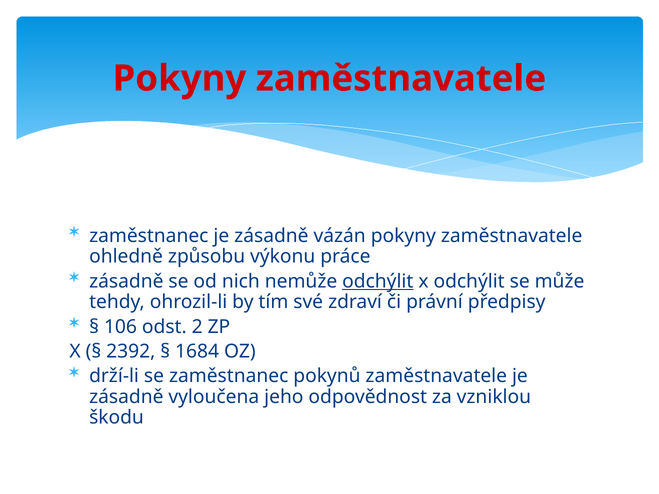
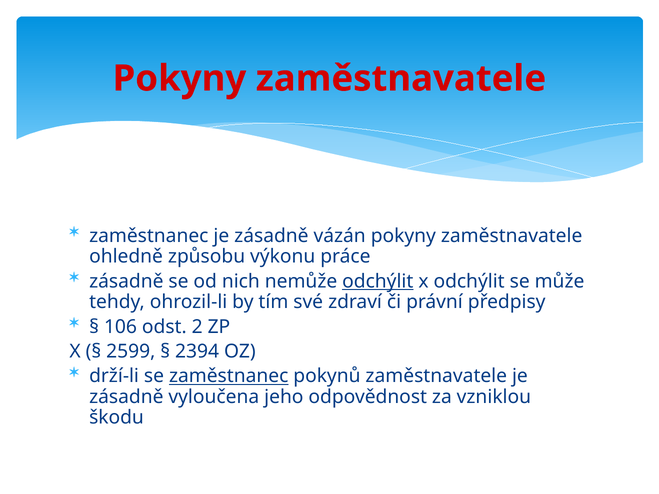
2392: 2392 -> 2599 (131, 352)
1684: 1684 -> 2394 (197, 352)
zaměstnanec underline: none -> present (229, 376)
